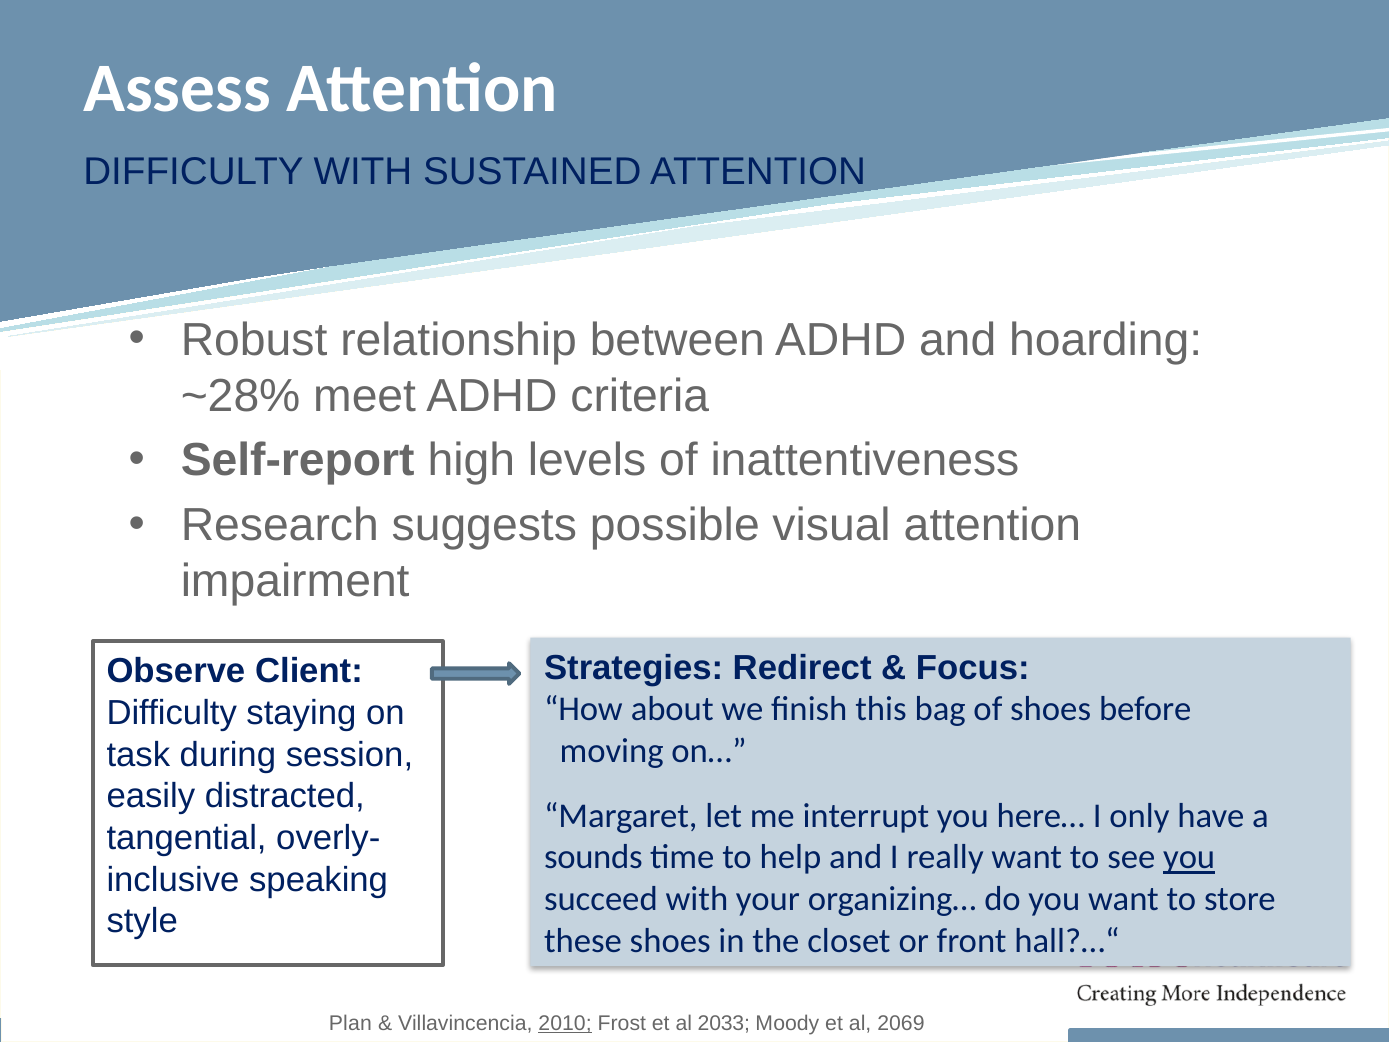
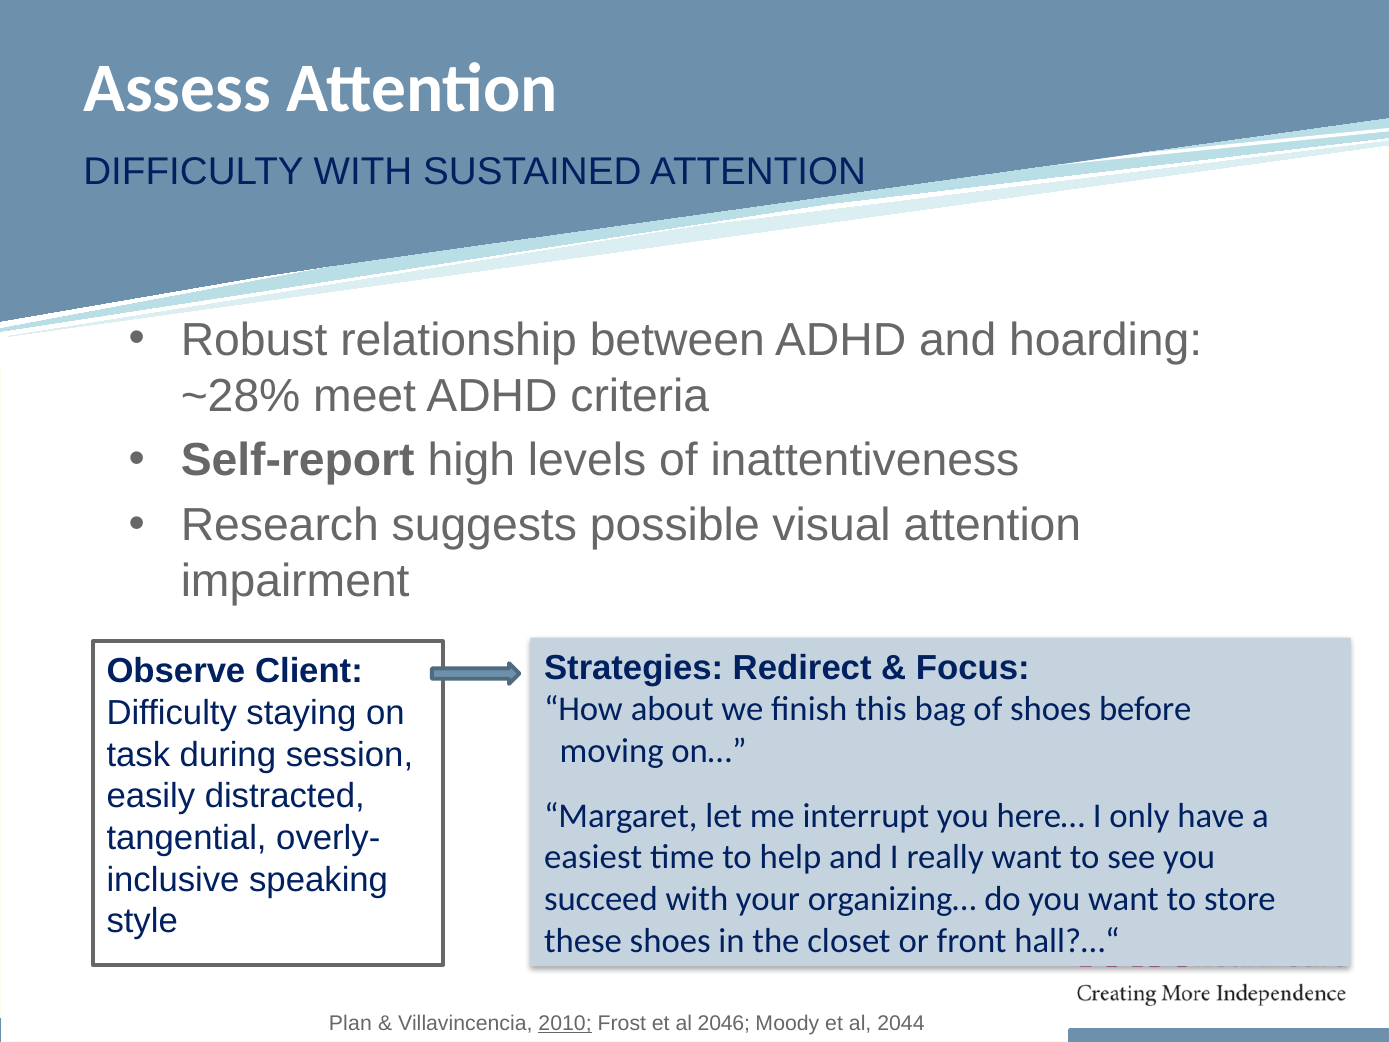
sounds: sounds -> easiest (593, 857)
you underline: present -> none (1189, 857)
2033: 2033 -> 2046 (724, 1023)
2069: 2069 -> 2044 (901, 1023)
